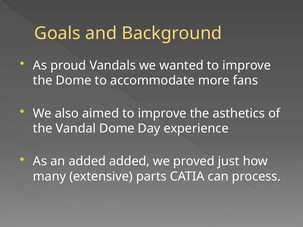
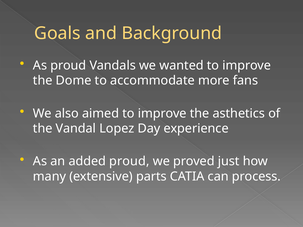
Vandal Dome: Dome -> Lopez (117, 129)
added added: added -> proud (129, 161)
